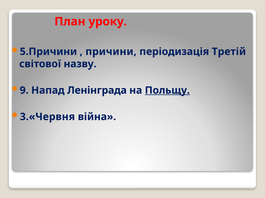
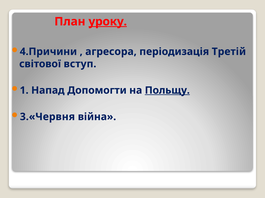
уроку underline: none -> present (108, 22)
5.Причини: 5.Причини -> 4.Причини (48, 52)
причини: причини -> агресора (111, 52)
назву: назву -> вступ (80, 64)
9: 9 -> 1 (24, 91)
Ленiнграда: Ленiнграда -> Допомогти (97, 91)
